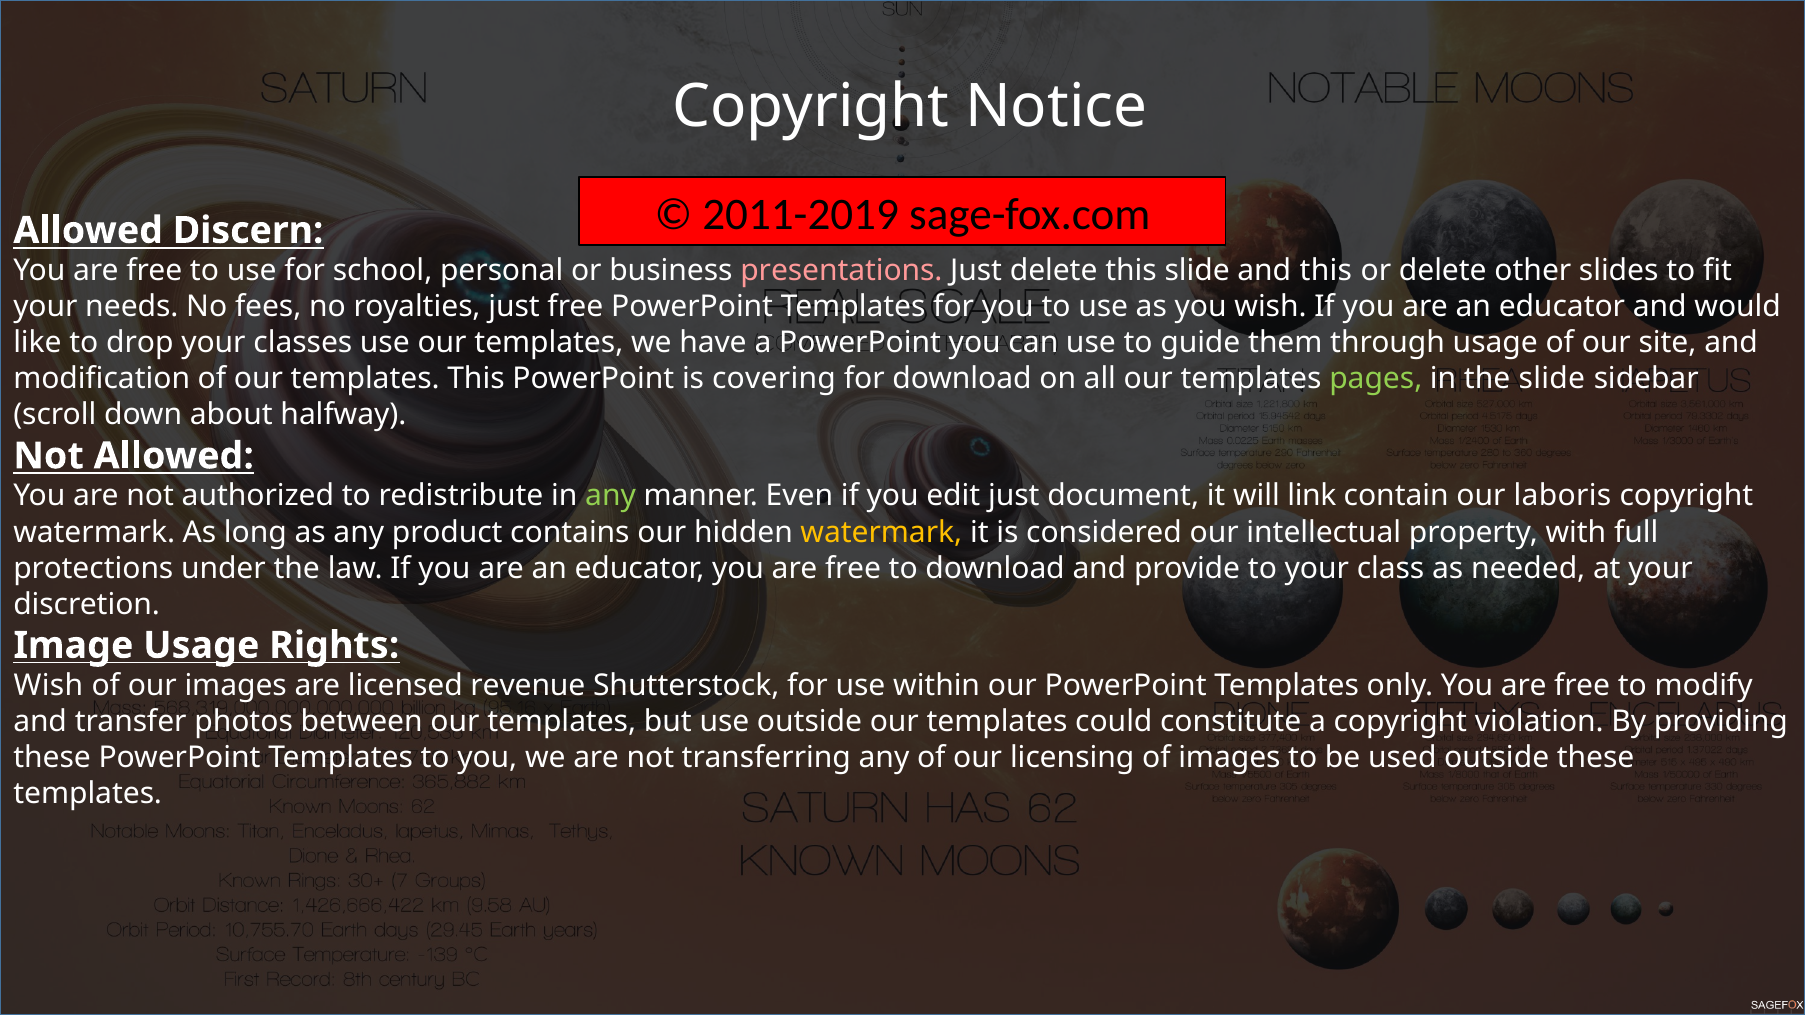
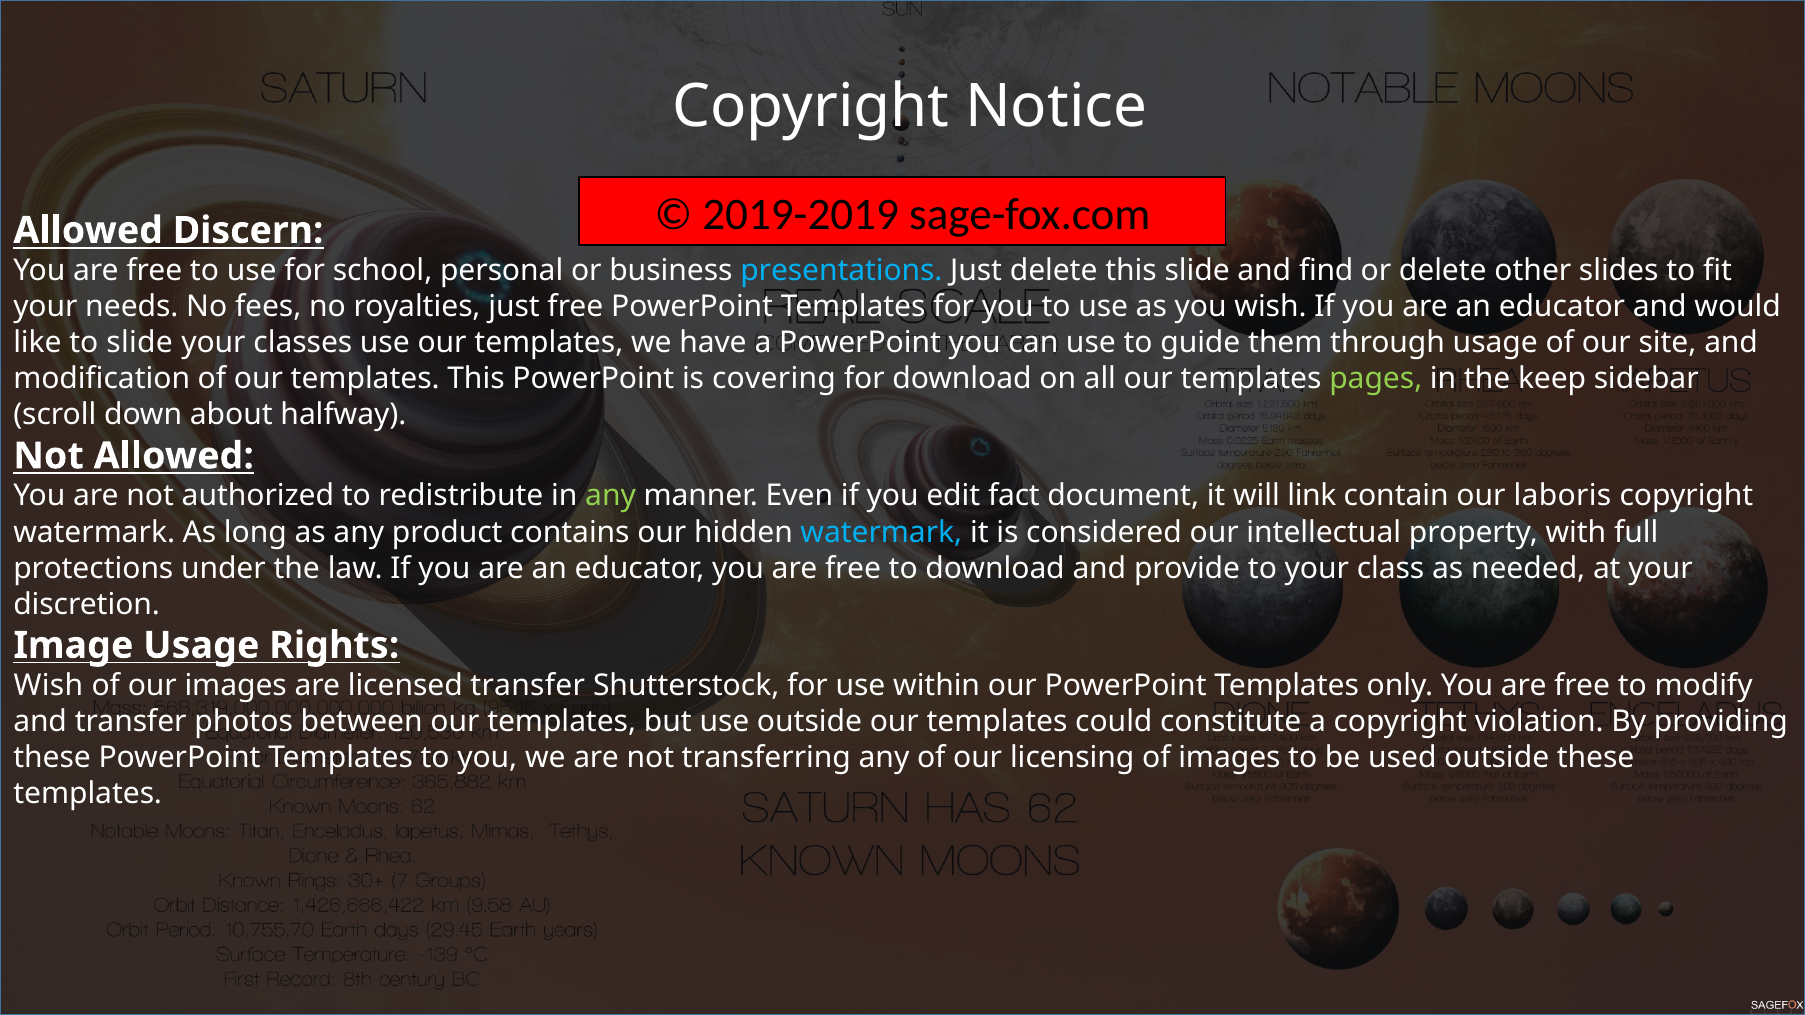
2011-2019: 2011-2019 -> 2019-2019 (801, 214)
presentations colour: pink -> light blue (841, 271)
and this: this -> find (1326, 271)
to drop: drop -> slide (140, 343)
the slide: slide -> keep (1552, 379)
edit just: just -> fact (1014, 496)
watermark colour: yellow -> light blue (881, 532)
licensed revenue: revenue -> transfer (528, 686)
